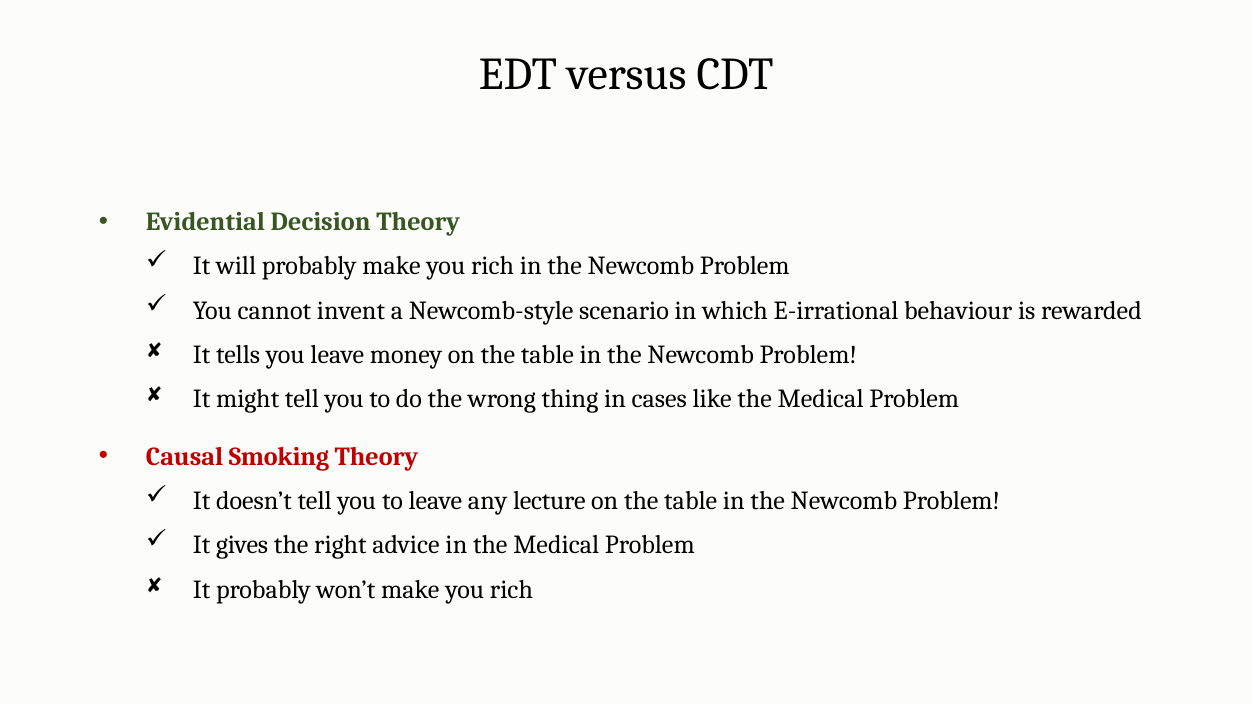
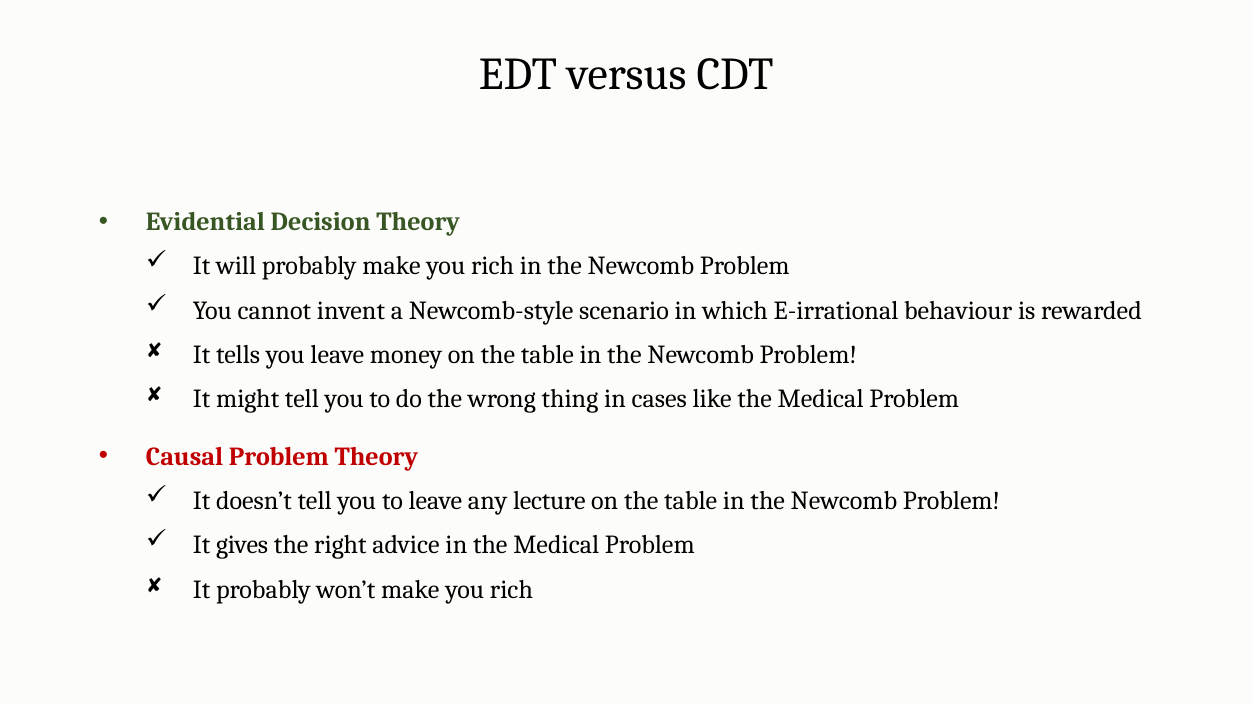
Causal Smoking: Smoking -> Problem (279, 457)
